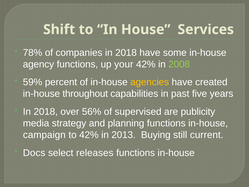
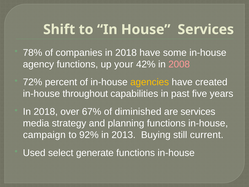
2008 colour: light green -> pink (179, 64)
59%: 59% -> 72% (33, 82)
56%: 56% -> 67% (92, 112)
supervised: supervised -> diminished (138, 112)
are publicity: publicity -> services (198, 112)
to 42%: 42% -> 92% (89, 135)
Docs: Docs -> Used (34, 153)
releases: releases -> generate (95, 153)
